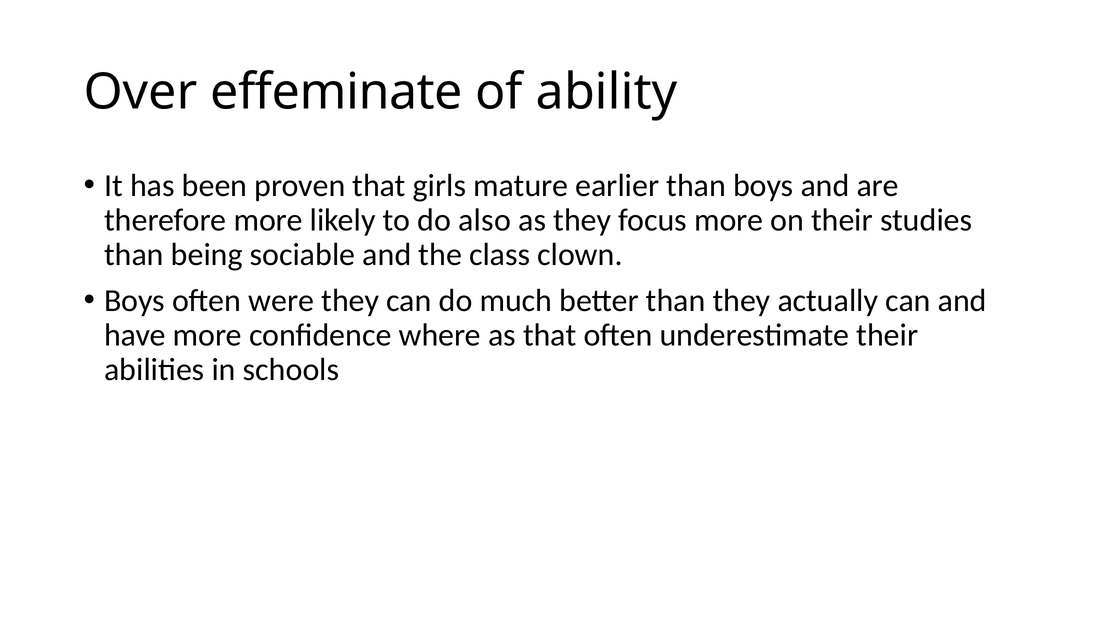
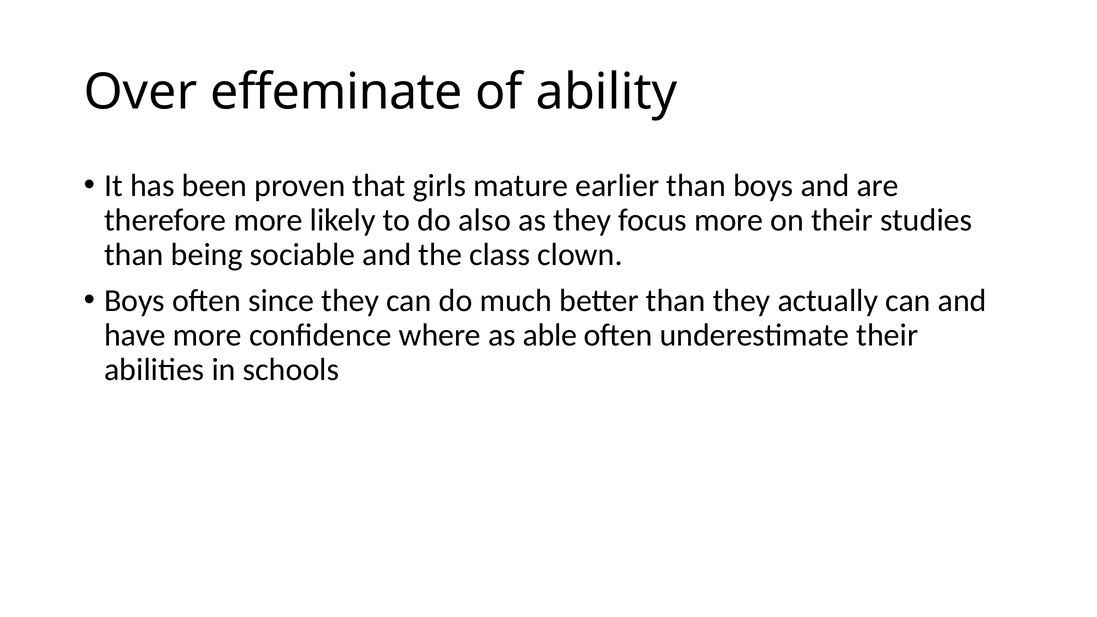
were: were -> since (281, 301)
as that: that -> able (550, 335)
